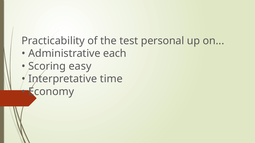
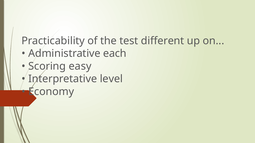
personal: personal -> different (163, 41)
time: time -> level (111, 79)
